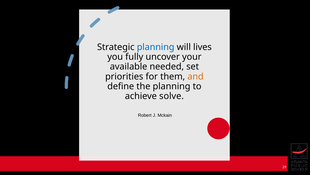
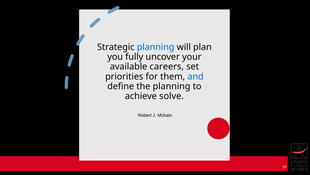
lives: lives -> plan (202, 47)
needed: needed -> careers (167, 67)
and colour: orange -> blue (195, 76)
